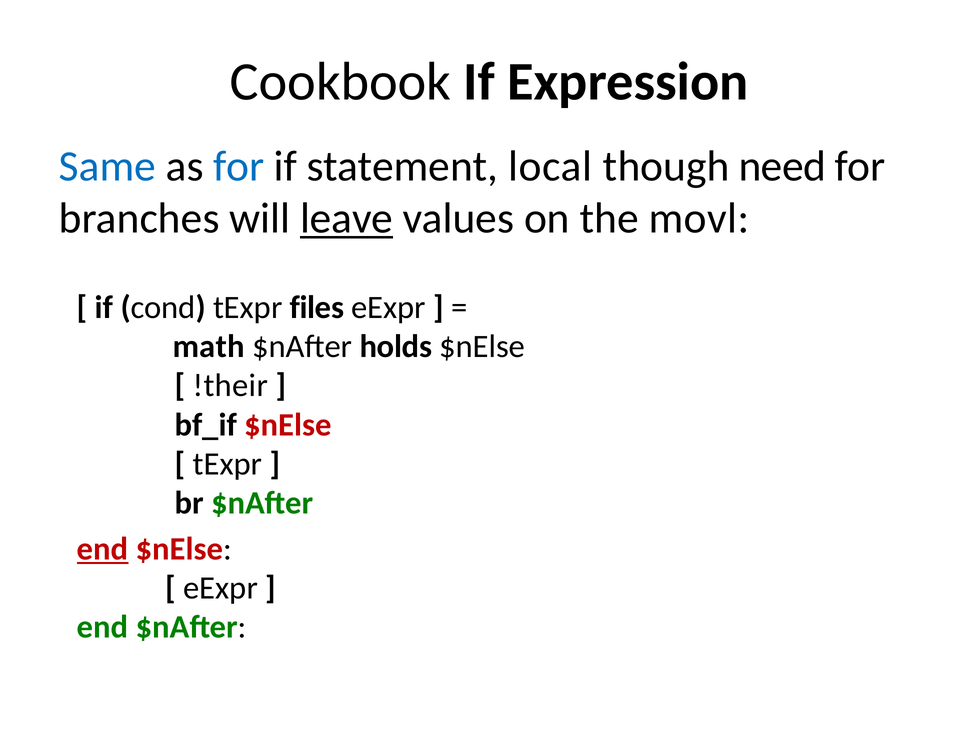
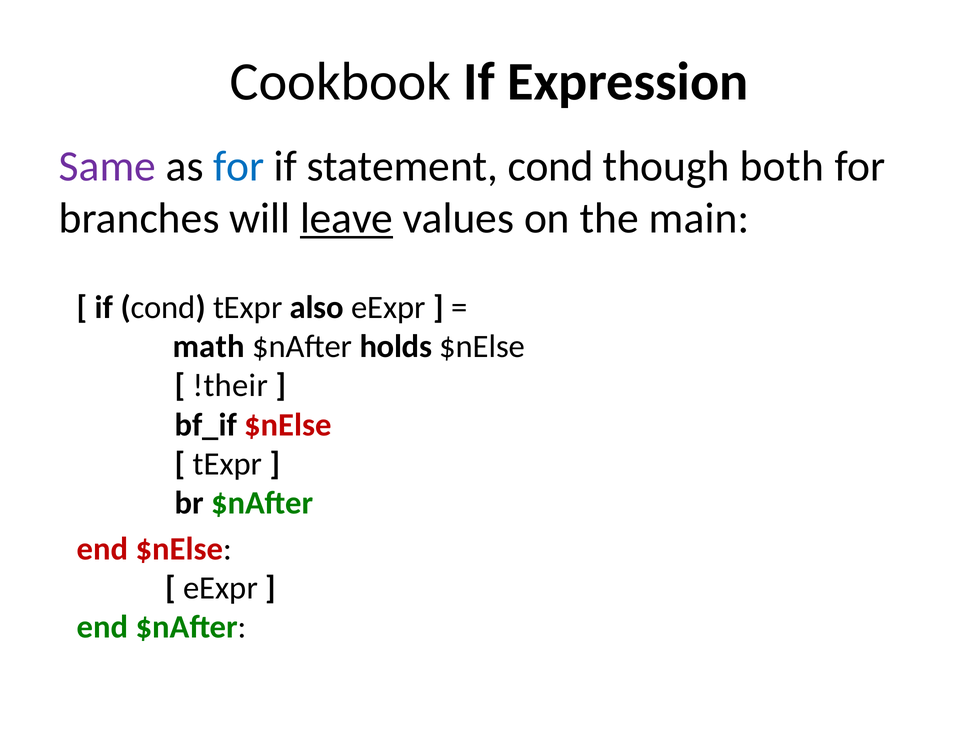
Same colour: blue -> purple (107, 166)
statement local: local -> cond (551, 166)
need: need -> both (782, 166)
movl: movl -> main (699, 219)
files: files -> also (317, 308)
end underline: present -> none (103, 549)
